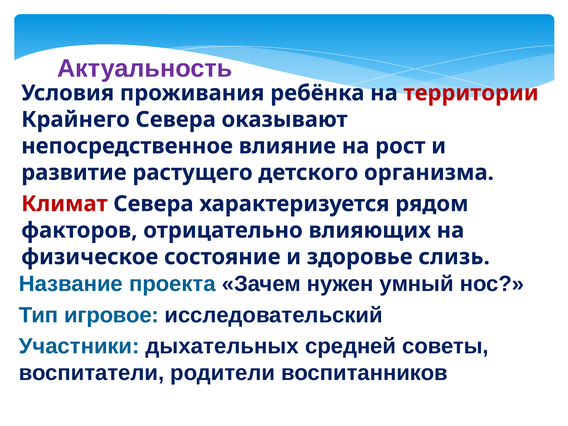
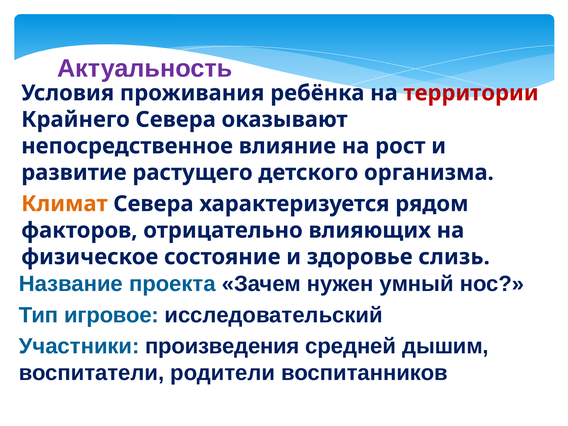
Климат colour: red -> orange (64, 204)
дыхательных: дыхательных -> произведения (222, 346)
советы: советы -> дышим (445, 346)
